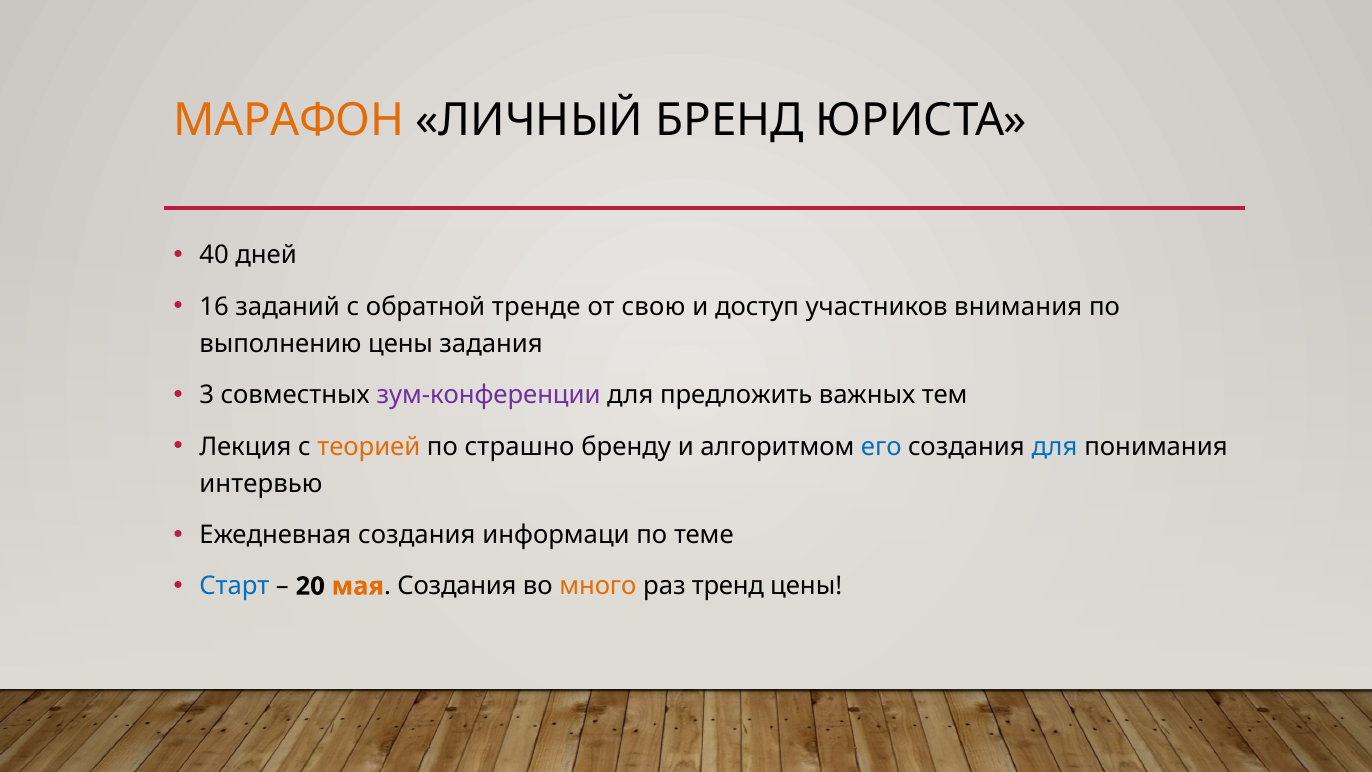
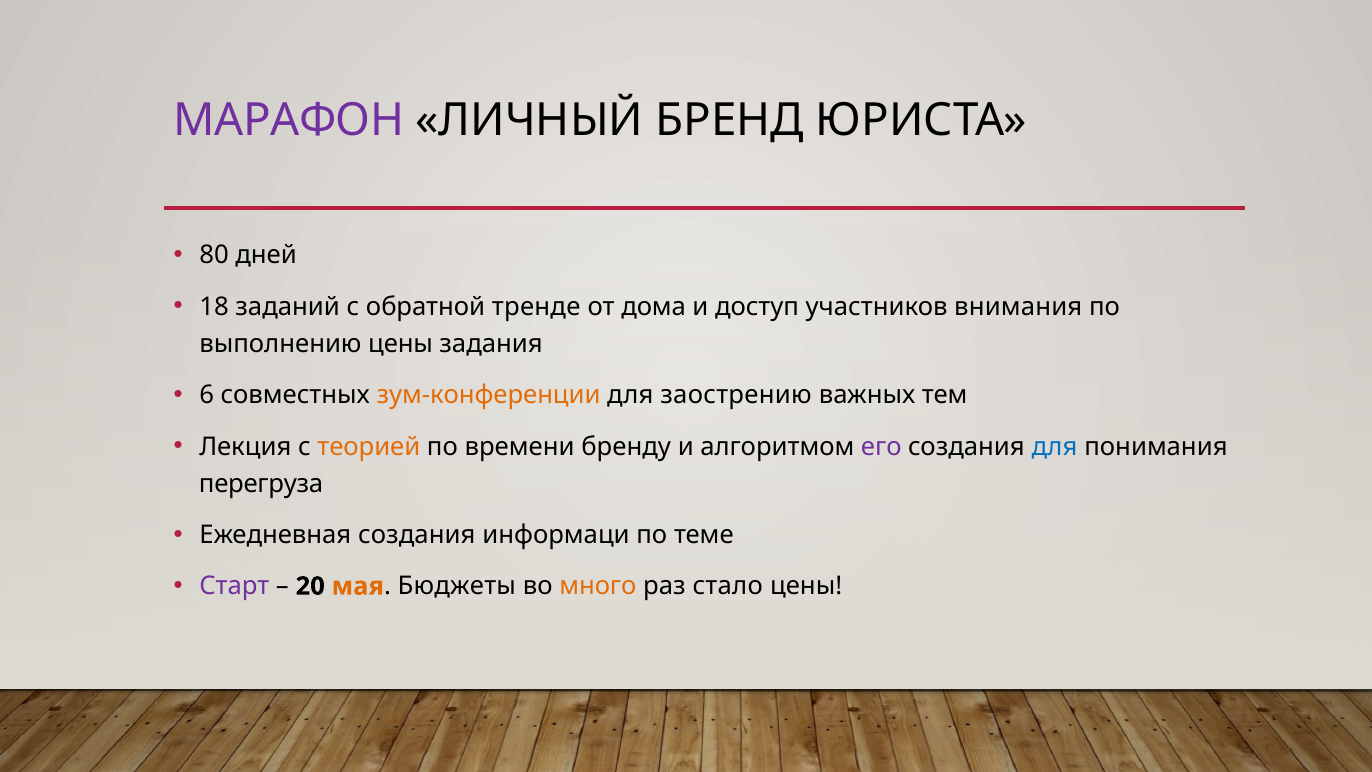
МАРАФОН colour: orange -> purple (289, 120)
40: 40 -> 80 (214, 255)
16: 16 -> 18 (214, 307)
свою: свою -> дома (654, 307)
3: 3 -> 6 (207, 395)
зум-конференции colour: purple -> orange (489, 395)
предложить: предложить -> заострению (736, 395)
страшно: страшно -> времени (520, 446)
его colour: blue -> purple (881, 446)
интервью: интервью -> перегруза (261, 483)
Старт colour: blue -> purple (234, 586)
Создания: Создания -> Бюджеты (457, 586)
тренд: тренд -> стало (728, 586)
